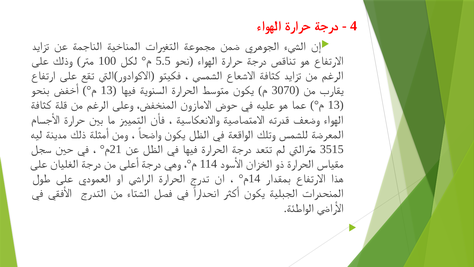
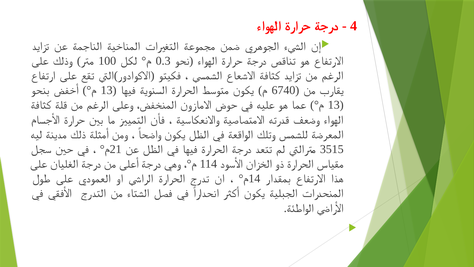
5.5: 5.5 -> 0.3 (163, 61)
3070: 3070 -> 6740 (283, 90)
